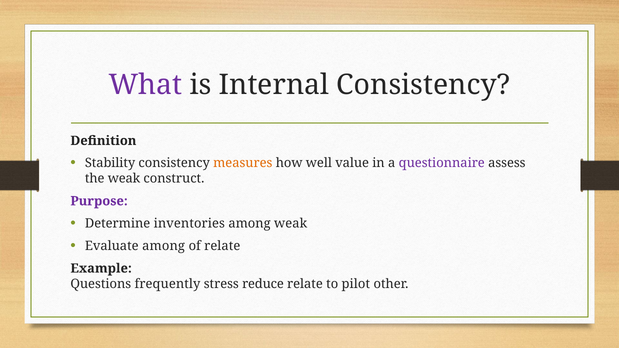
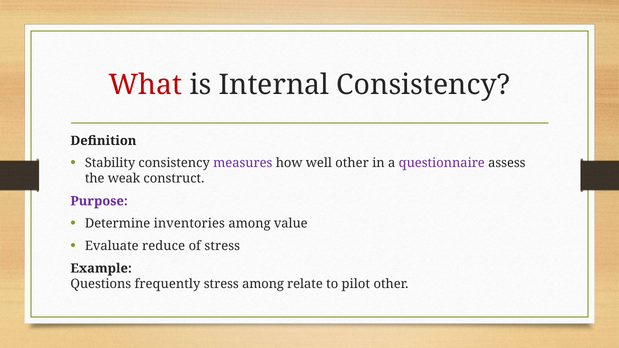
What colour: purple -> red (145, 85)
measures colour: orange -> purple (243, 163)
well value: value -> other (352, 163)
among weak: weak -> value (291, 224)
Evaluate among: among -> reduce (164, 246)
of relate: relate -> stress (222, 246)
stress reduce: reduce -> among (263, 284)
